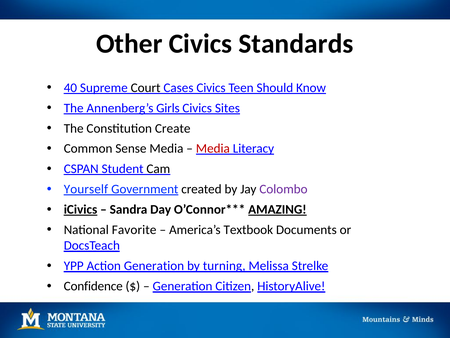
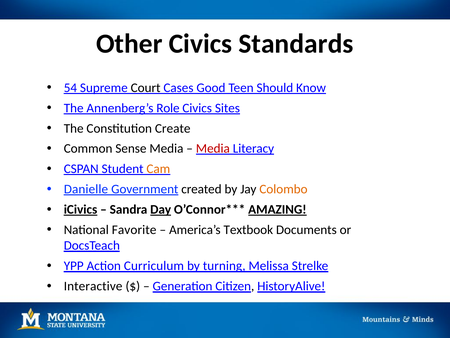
40: 40 -> 54 (70, 88)
Cases Civics: Civics -> Good (211, 88)
Girls: Girls -> Role (168, 108)
Cam colour: black -> orange (158, 169)
Yourself: Yourself -> Danielle (86, 189)
Colombo colour: purple -> orange (283, 189)
Day underline: none -> present (161, 209)
Action Generation: Generation -> Curriculum (154, 266)
Confidence: Confidence -> Interactive (93, 286)
